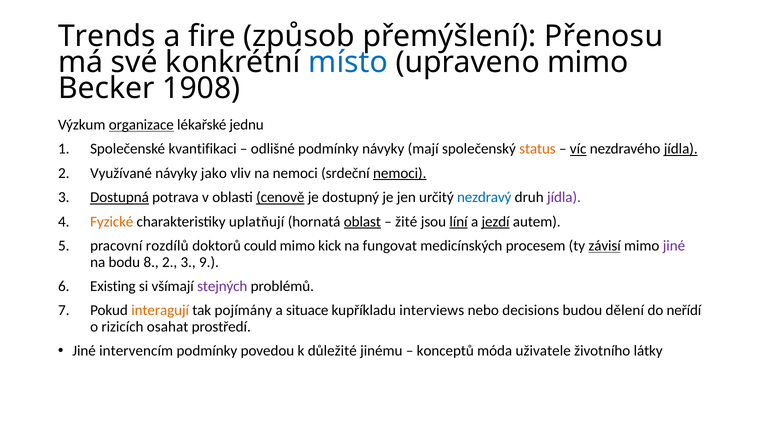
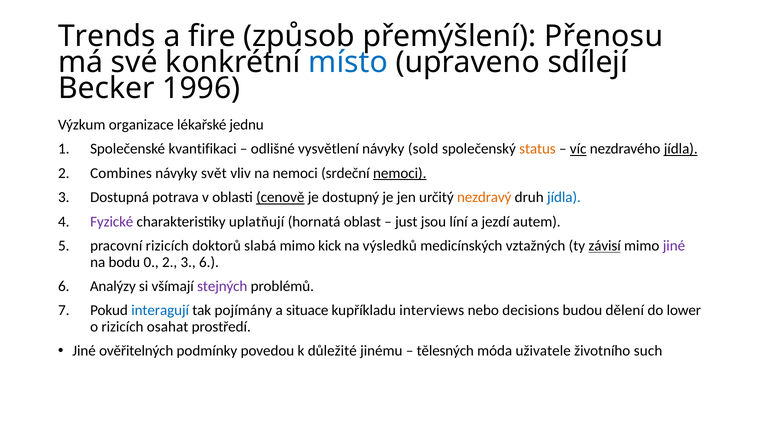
upraveno mimo: mimo -> sdílejí (588, 63)
1908: 1908 -> 1996 (201, 89)
organizace underline: present -> none (141, 125)
odlišné podmínky: podmínky -> vysvětlení (328, 149)
mají: mají -> sold (423, 149)
Využívané: Využívané -> Combines (121, 173)
jako: jako -> svět (214, 173)
Dostupná underline: present -> none (120, 197)
nezdravý colour: blue -> orange (484, 197)
jídla colour: purple -> blue (564, 197)
Fyzické colour: orange -> purple (112, 222)
oblast underline: present -> none (362, 222)
žité: žité -> just (406, 222)
líní underline: present -> none (459, 222)
jezdí underline: present -> none (496, 222)
pracovní rozdílů: rozdílů -> rizicích (167, 246)
could: could -> slabá (260, 246)
fungovat: fungovat -> výsledků (390, 246)
procesem: procesem -> vztažných (536, 246)
8: 8 -> 0 (151, 262)
3 9: 9 -> 6 (209, 262)
Existing: Existing -> Analýzy (113, 286)
interagují colour: orange -> blue (160, 311)
neřídí: neřídí -> lower (684, 311)
intervencím: intervencím -> ověřitelných (136, 351)
konceptů: konceptů -> tělesných (445, 351)
látky: látky -> such (648, 351)
